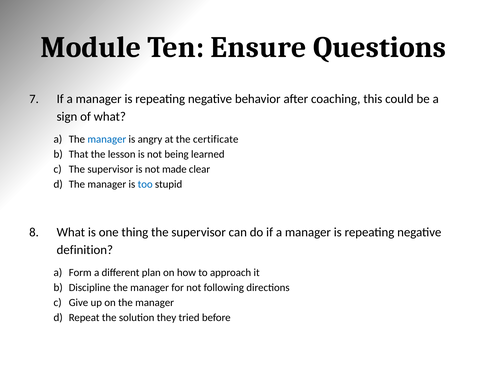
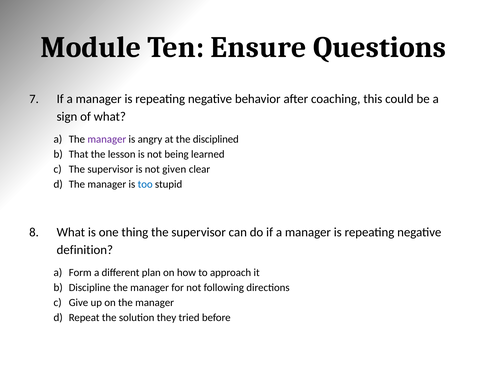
manager colour: blue -> purple (107, 139)
certificate: certificate -> disciplined (216, 139)
made: made -> given (174, 169)
